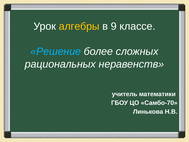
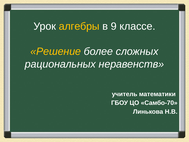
Решение colour: light blue -> yellow (56, 51)
